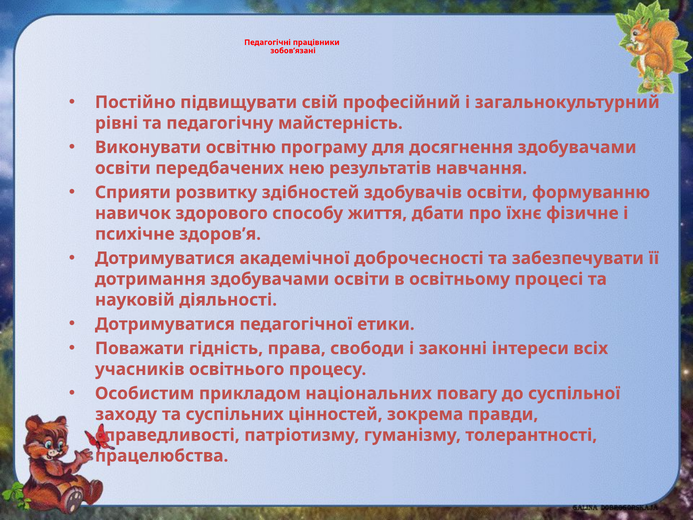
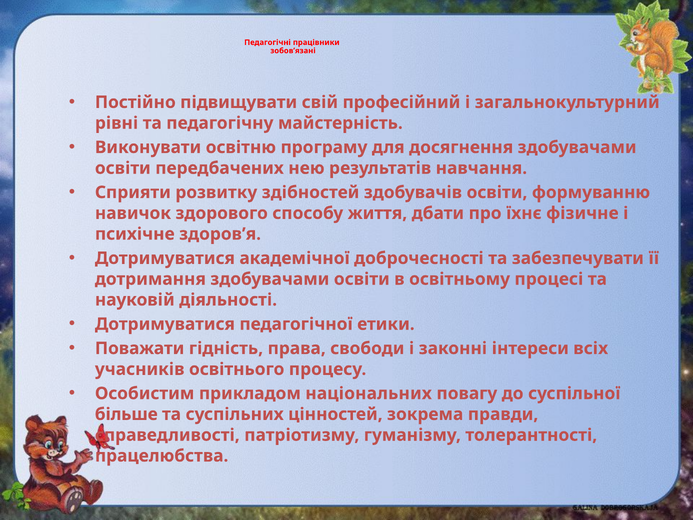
заходу: заходу -> більше (126, 414)
